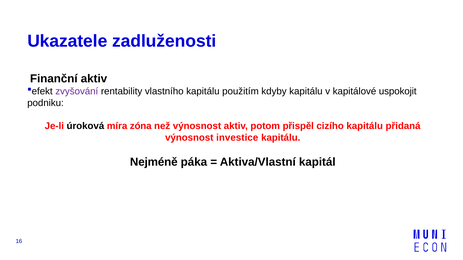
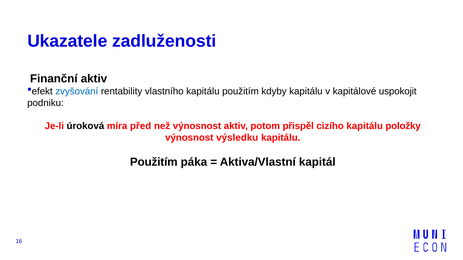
zvyšování colour: purple -> blue (77, 91)
zóna: zóna -> před (141, 126)
přidaná: přidaná -> položky (403, 126)
investice: investice -> výsledku (237, 138)
Nejméně: Nejméně -> Použitím (154, 162)
